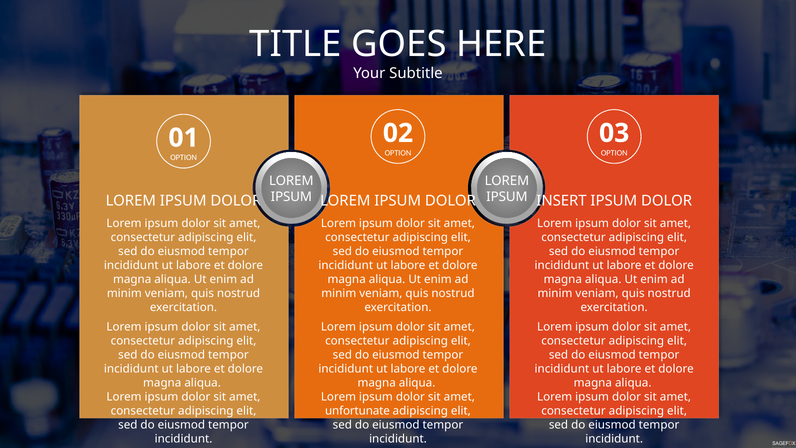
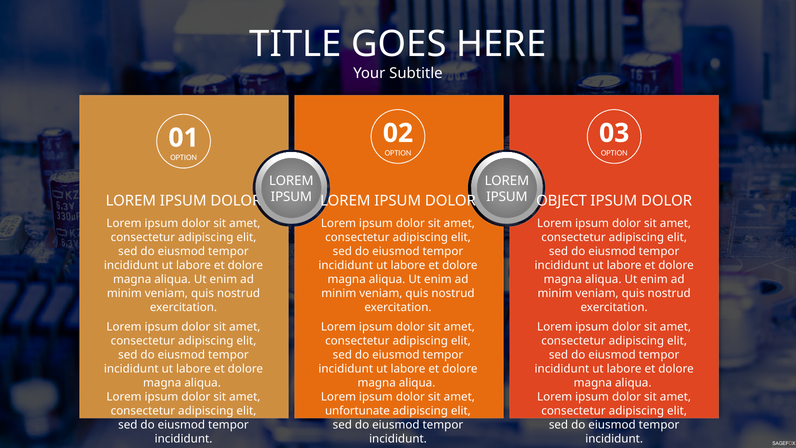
INSERT: INSERT -> OBJECT (562, 201)
